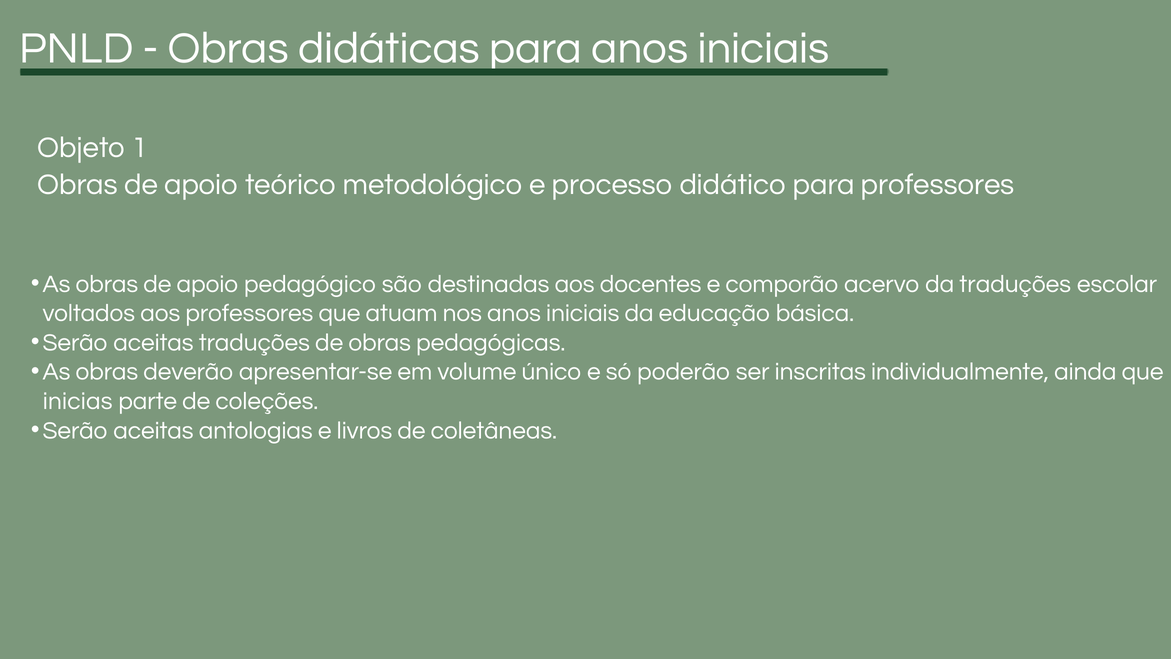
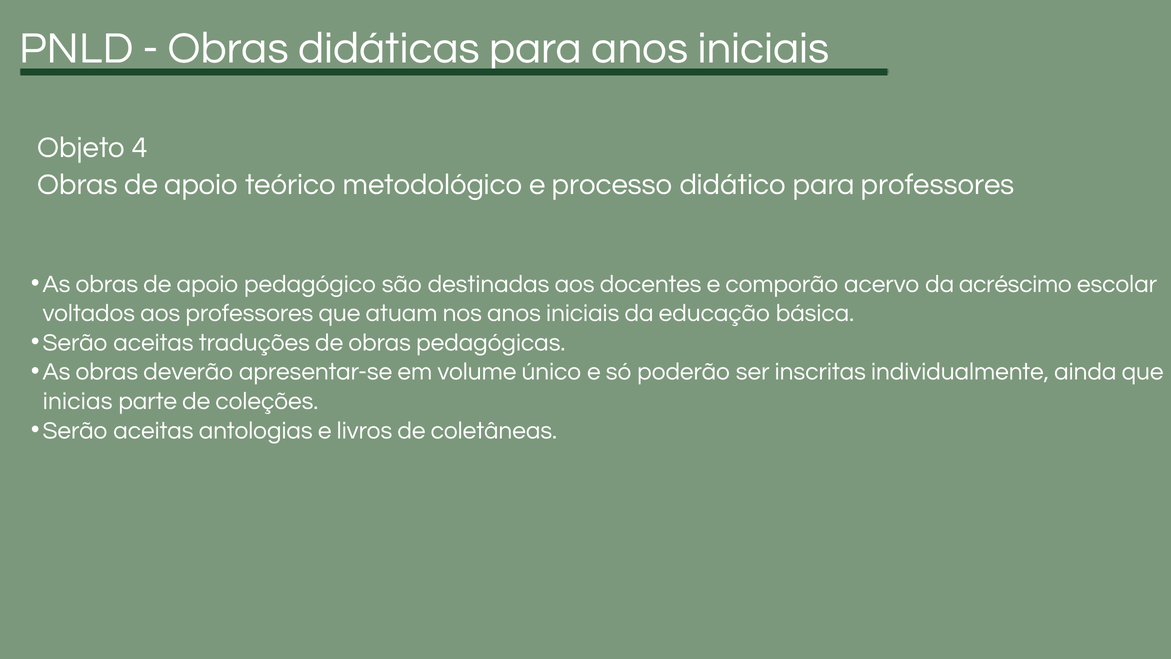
1: 1 -> 4 (140, 148)
da traduções: traduções -> acréscimo (1015, 284)
